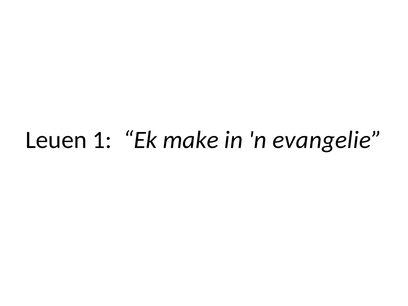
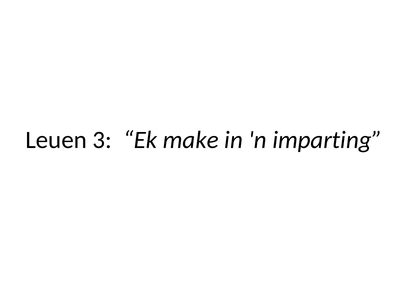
1: 1 -> 3 (102, 140)
evangelie: evangelie -> imparting (327, 140)
